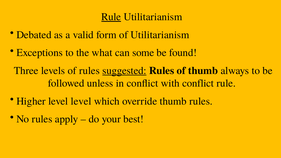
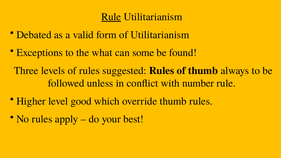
suggested underline: present -> none (124, 71)
with conflict: conflict -> number (198, 83)
level level: level -> good (81, 101)
